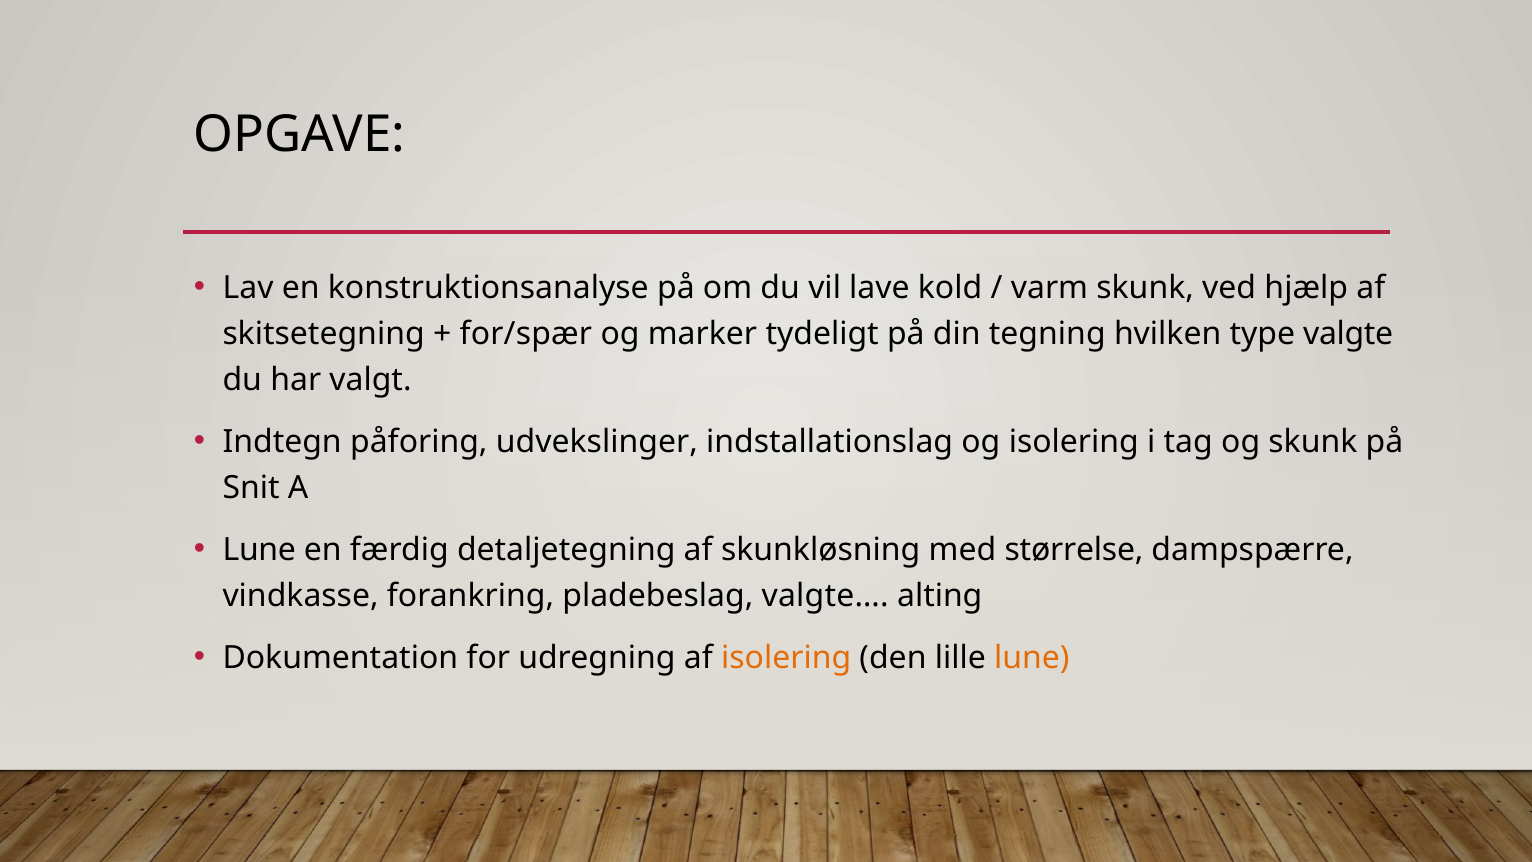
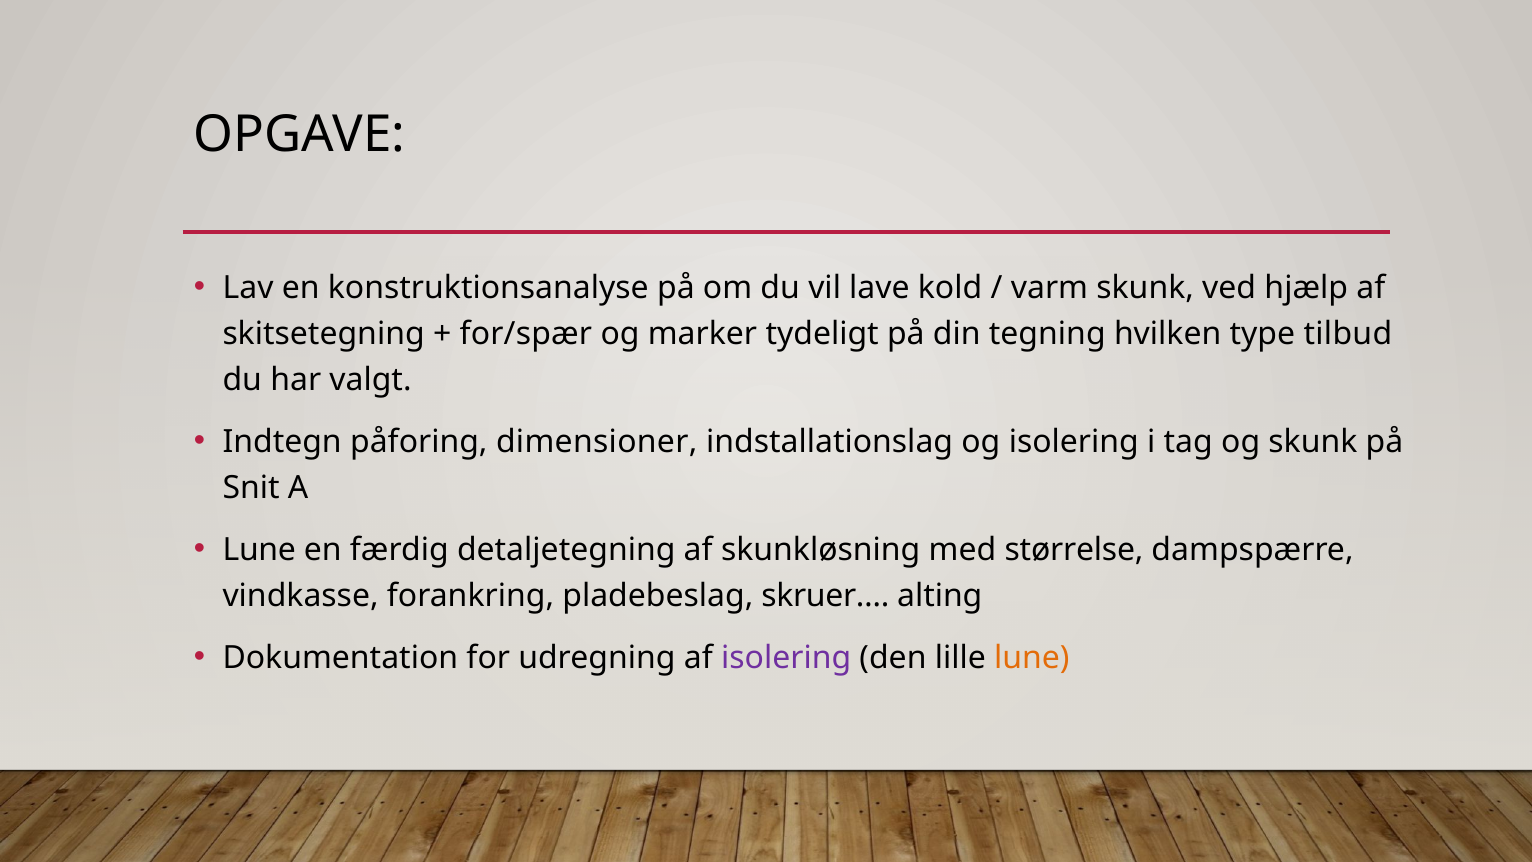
valgte: valgte -> tilbud (1348, 334)
udvekslinger: udvekslinger -> dimensioner (597, 442)
valgte…: valgte… -> skruer… (825, 596)
isolering colour: orange -> purple (786, 658)
